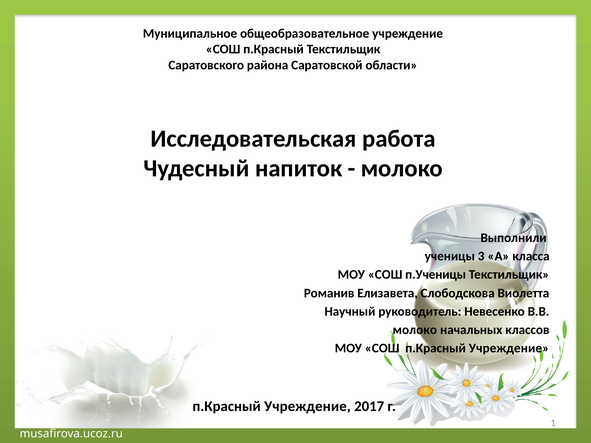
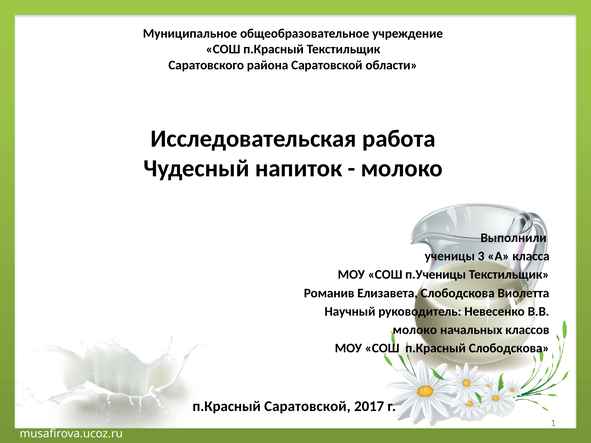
СОШ п.Красный Учреждение: Учреждение -> Слободскова (509, 348)
Учреждение: Учреждение -> Саратовской (307, 407)
